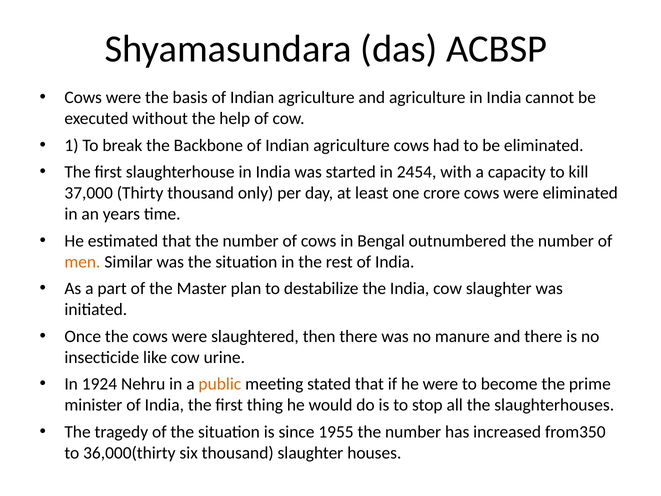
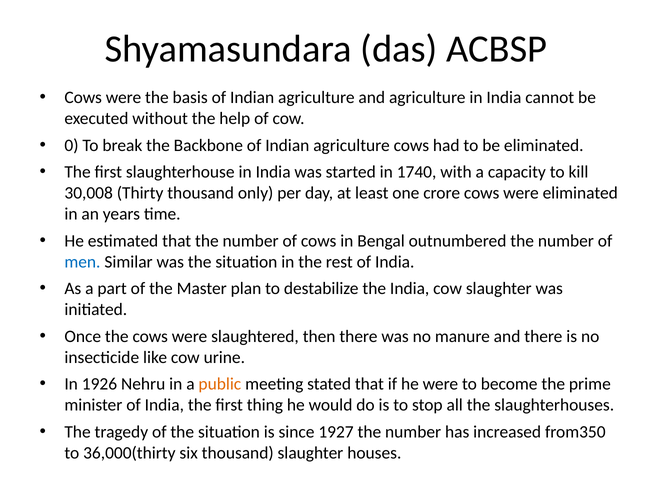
1: 1 -> 0 (72, 145)
2454: 2454 -> 1740 (417, 172)
37,000: 37,000 -> 30,008 (89, 193)
men colour: orange -> blue (82, 262)
1924: 1924 -> 1926 (99, 384)
1955: 1955 -> 1927 (336, 432)
